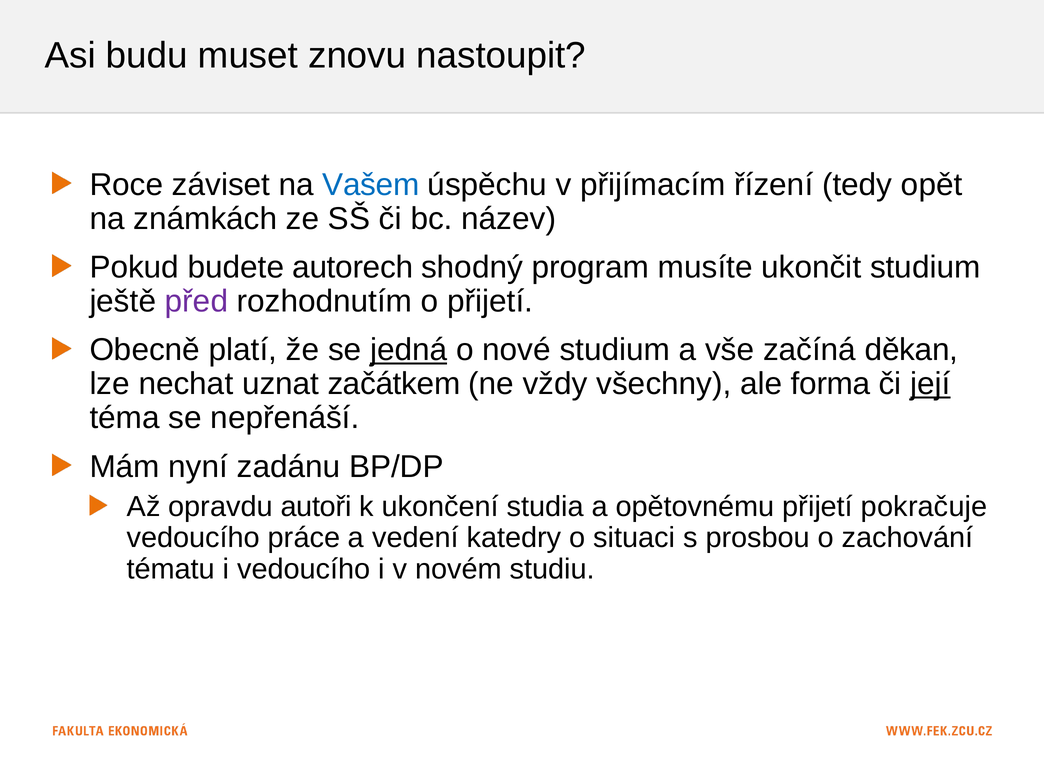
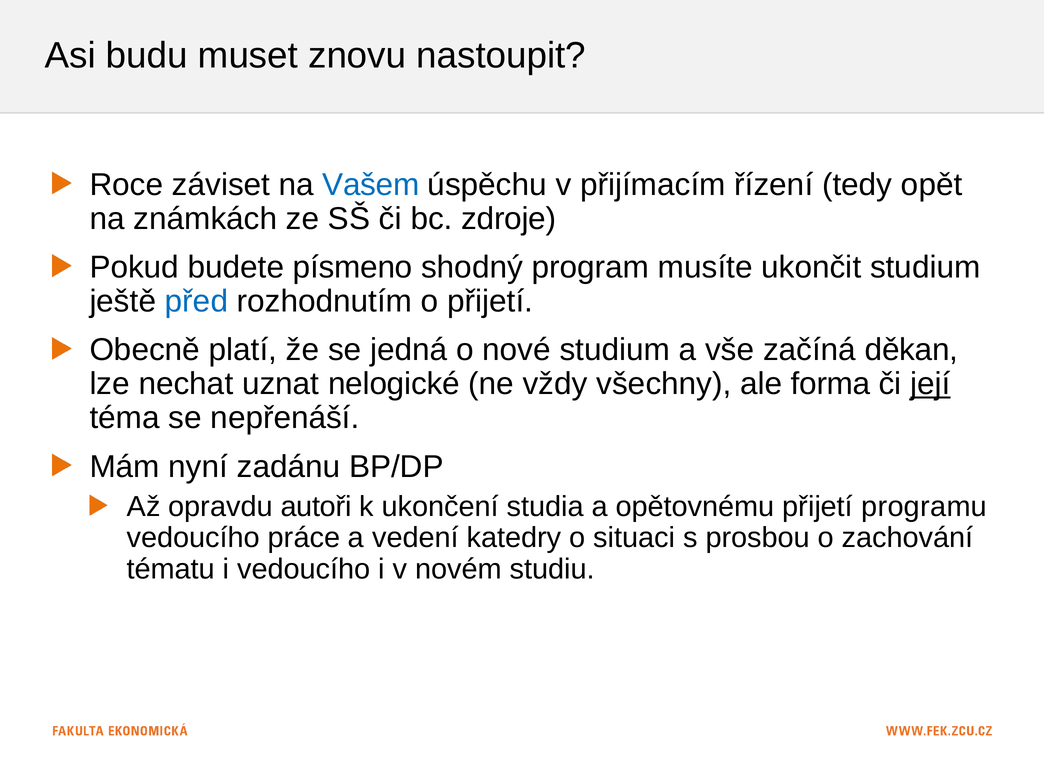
název: název -> zdroje (509, 219)
autorech: autorech -> písmeno (353, 267)
před colour: purple -> blue (197, 301)
jedná underline: present -> none (409, 350)
začátkem: začátkem -> nelogické (394, 384)
pokračuje: pokračuje -> programu (924, 507)
